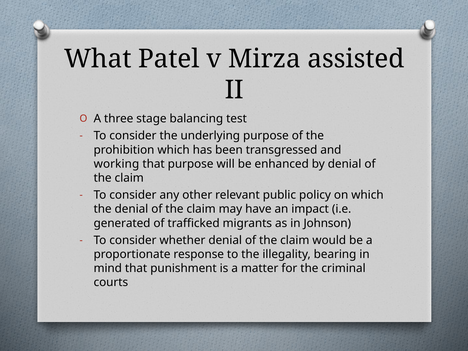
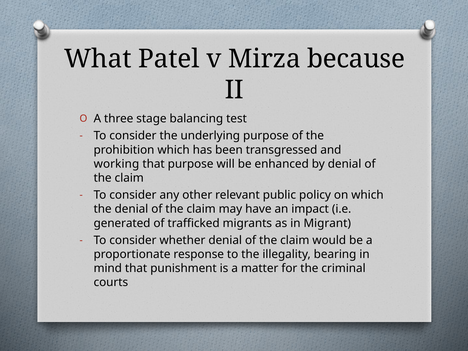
assisted: assisted -> because (356, 59)
Johnson: Johnson -> Migrant (327, 223)
